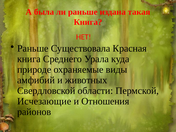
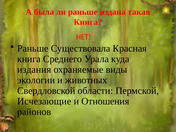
природе: природе -> издания (34, 70)
амфибий: амфибий -> экологии (36, 80)
